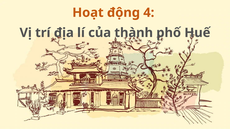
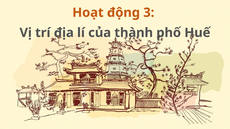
4: 4 -> 3 (149, 13)
